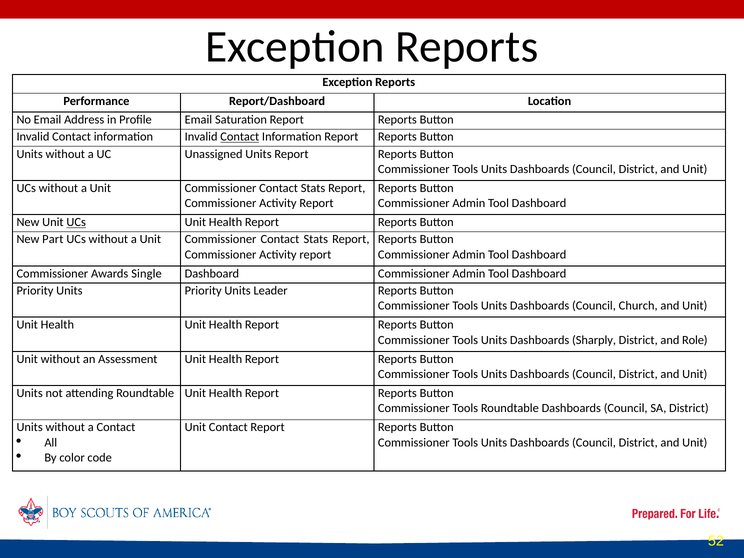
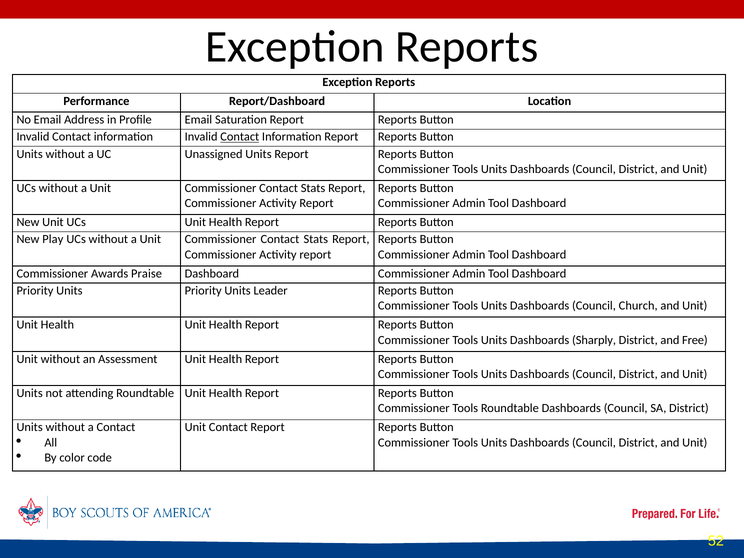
UCs underline: present -> none (76, 222)
Part: Part -> Play (53, 239)
Single: Single -> Praise (147, 274)
Role: Role -> Free (695, 340)
